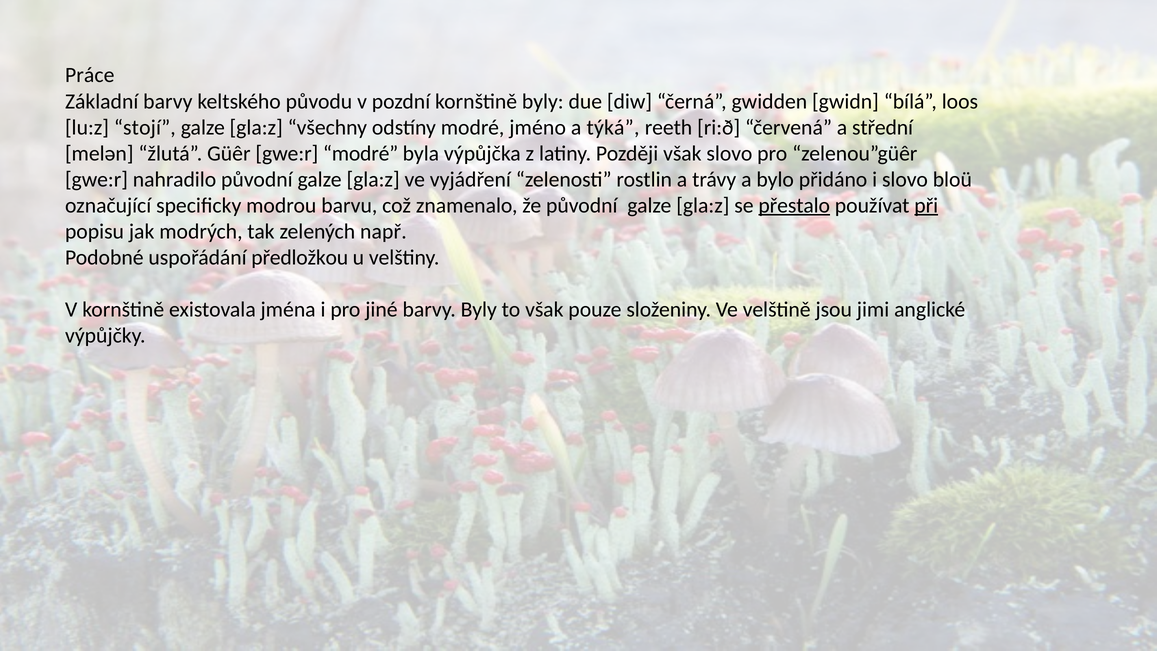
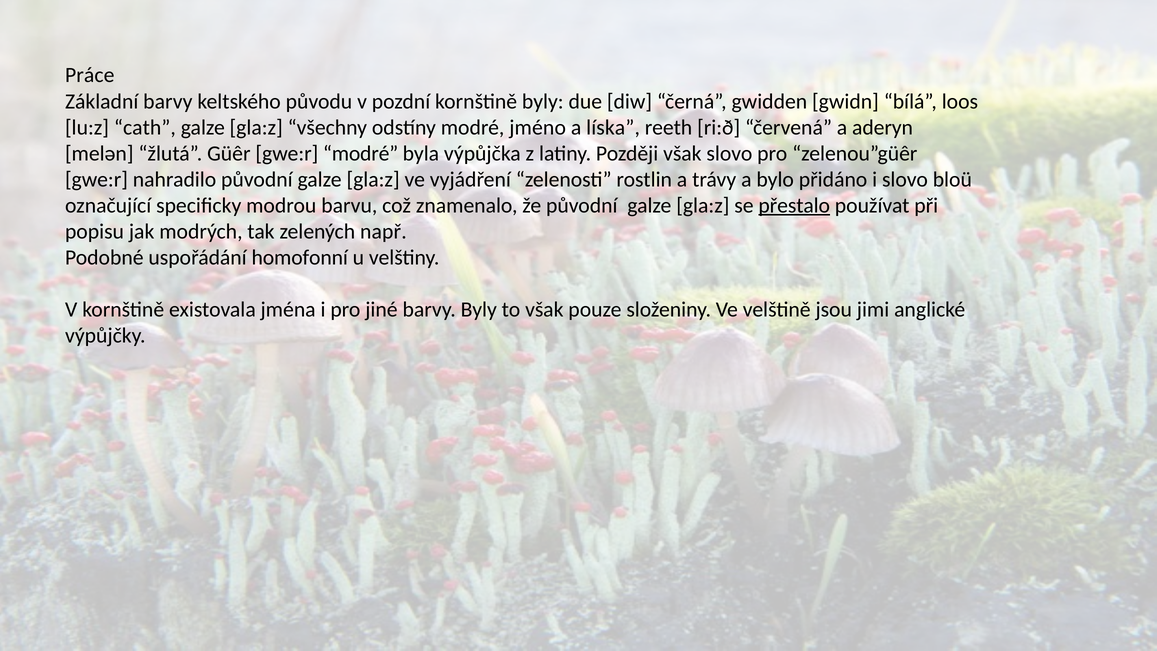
stojí: stojí -> cath (145, 127)
týká: týká -> líska (613, 127)
střední: střední -> aderyn (883, 127)
při underline: present -> none (926, 205)
předložkou: předložkou -> homofonní (300, 258)
